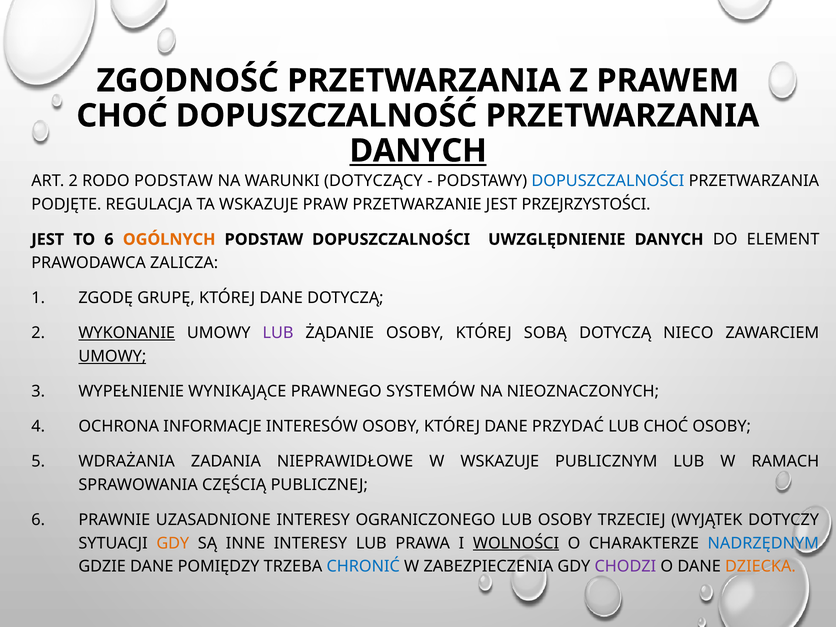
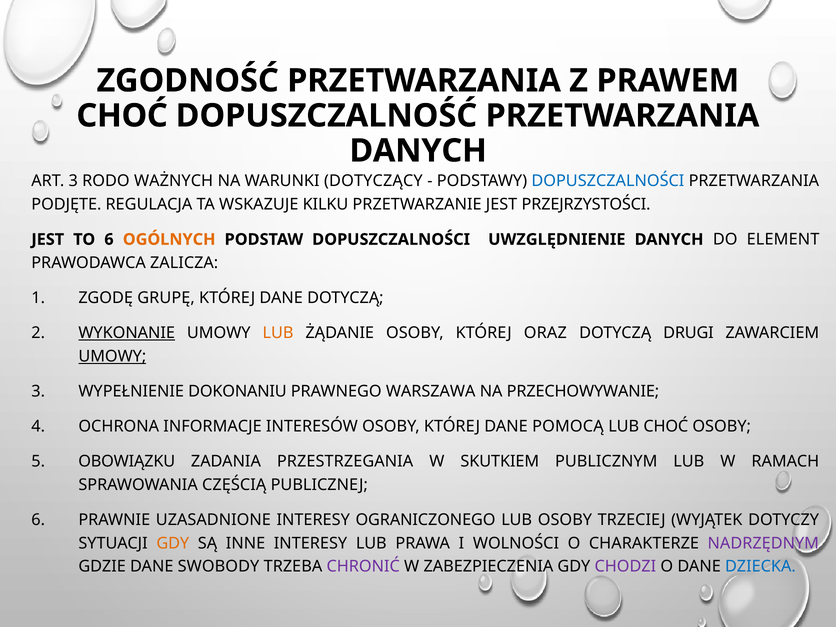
DANYCH underline: present -> none (418, 151)
ART 2: 2 -> 3 (73, 181)
RODO PODSTAW: PODSTAW -> WAŻNYCH (174, 181)
PRAW: PRAW -> KILKU (325, 204)
LUB colour: purple -> orange (278, 333)
SOBĄ: SOBĄ -> ORAZ (545, 333)
NIECO: NIECO -> DRUGI (688, 333)
WYNIKAJĄCE: WYNIKAJĄCE -> DOKONANIU (237, 391)
SYSTEMÓW: SYSTEMÓW -> WARSZAWA (431, 391)
NIEOZNACZONYCH: NIEOZNACZONYCH -> PRZECHOWYWANIE (583, 391)
PRZYDAĆ: PRZYDAĆ -> POMOCĄ (568, 426)
WDRAŻANIA: WDRAŻANIA -> OBOWIĄZKU (127, 461)
NIEPRAWIDŁOWE: NIEPRAWIDŁOWE -> PRZESTRZEGANIA (345, 461)
W WSKAZUJE: WSKAZUJE -> SKUTKIEM (500, 461)
WOLNOŚCI underline: present -> none (516, 543)
NADRZĘDNYM colour: blue -> purple (763, 543)
POMIĘDZY: POMIĘDZY -> SWOBODY (218, 567)
CHRONIĆ colour: blue -> purple (363, 567)
DZIECKA colour: orange -> blue (760, 567)
